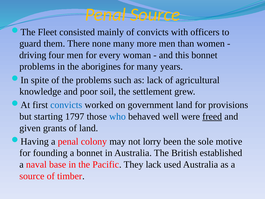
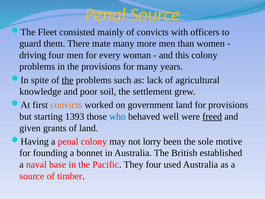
none: none -> mate (101, 44)
this bonnet: bonnet -> colony (204, 55)
the aborigines: aborigines -> provisions (101, 67)
the underline: none -> present (68, 80)
convicts colour: blue -> orange (66, 105)
1797: 1797 -> 1393 (75, 116)
They lack: lack -> four (154, 164)
